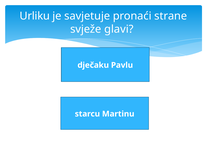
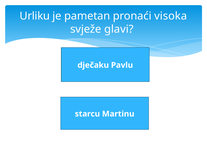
savjetuje: savjetuje -> pametan (87, 16)
strane: strane -> visoka (171, 16)
